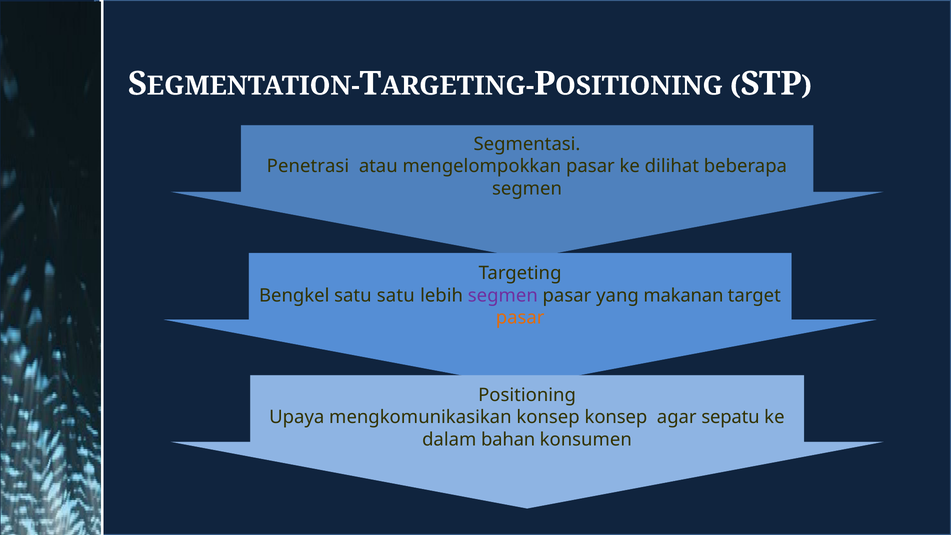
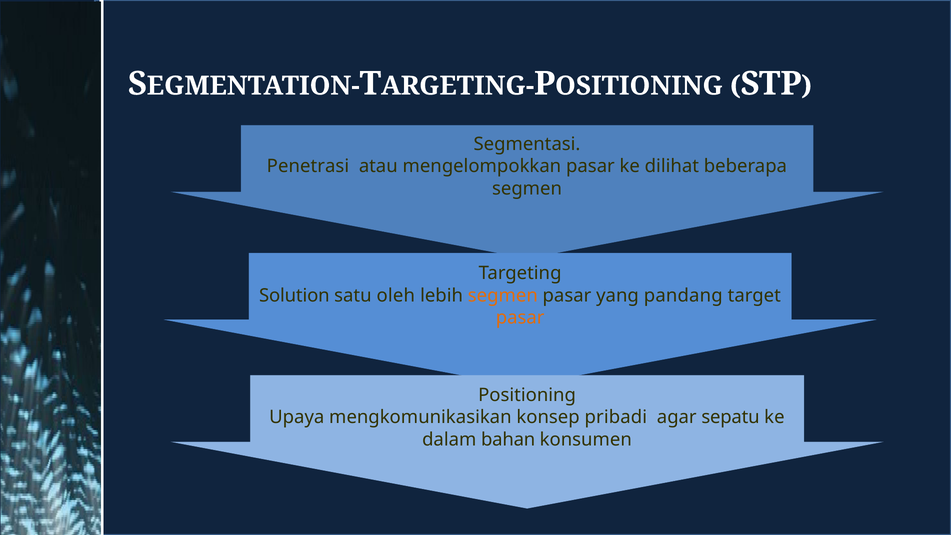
Bengkel: Bengkel -> Solution (294, 295)
satu satu: satu -> oleh (396, 295)
segmen colour: purple -> orange (503, 295)
makanan: makanan -> pandang (683, 295)
konsep konsep: konsep -> pribadi (616, 417)
